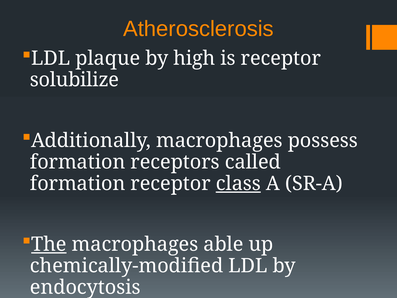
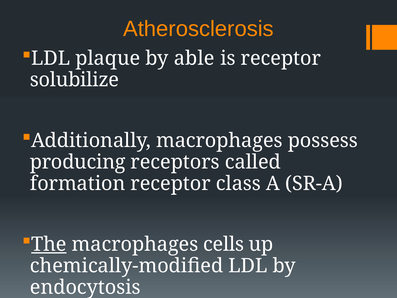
high: high -> able (194, 58)
formation: formation -> producing (78, 162)
class underline: present -> none (238, 183)
able: able -> cells (224, 244)
